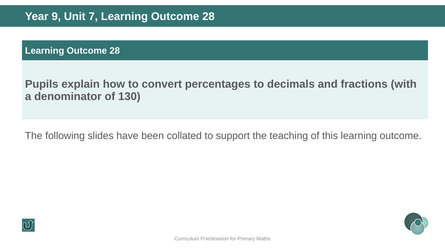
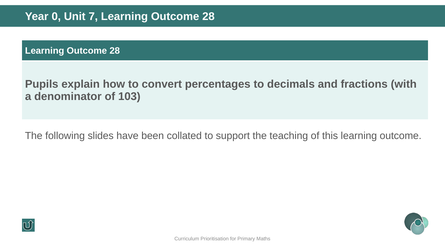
9: 9 -> 0 (56, 17)
130: 130 -> 103 (129, 97)
